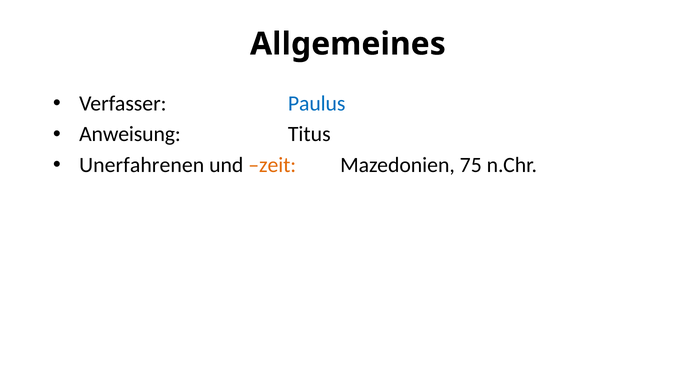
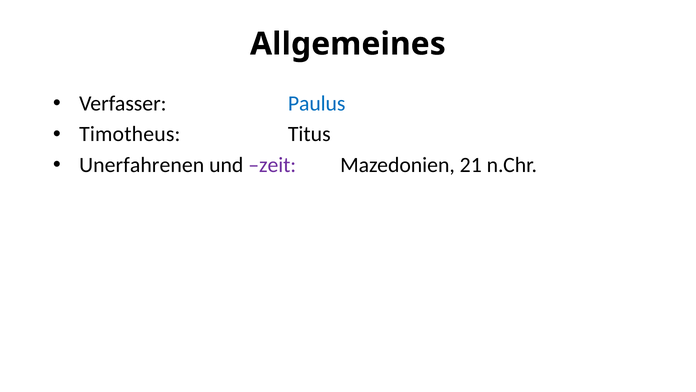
Anweisung: Anweisung -> Timotheus (130, 134)
zeit colour: orange -> purple (272, 165)
75: 75 -> 21 (471, 165)
